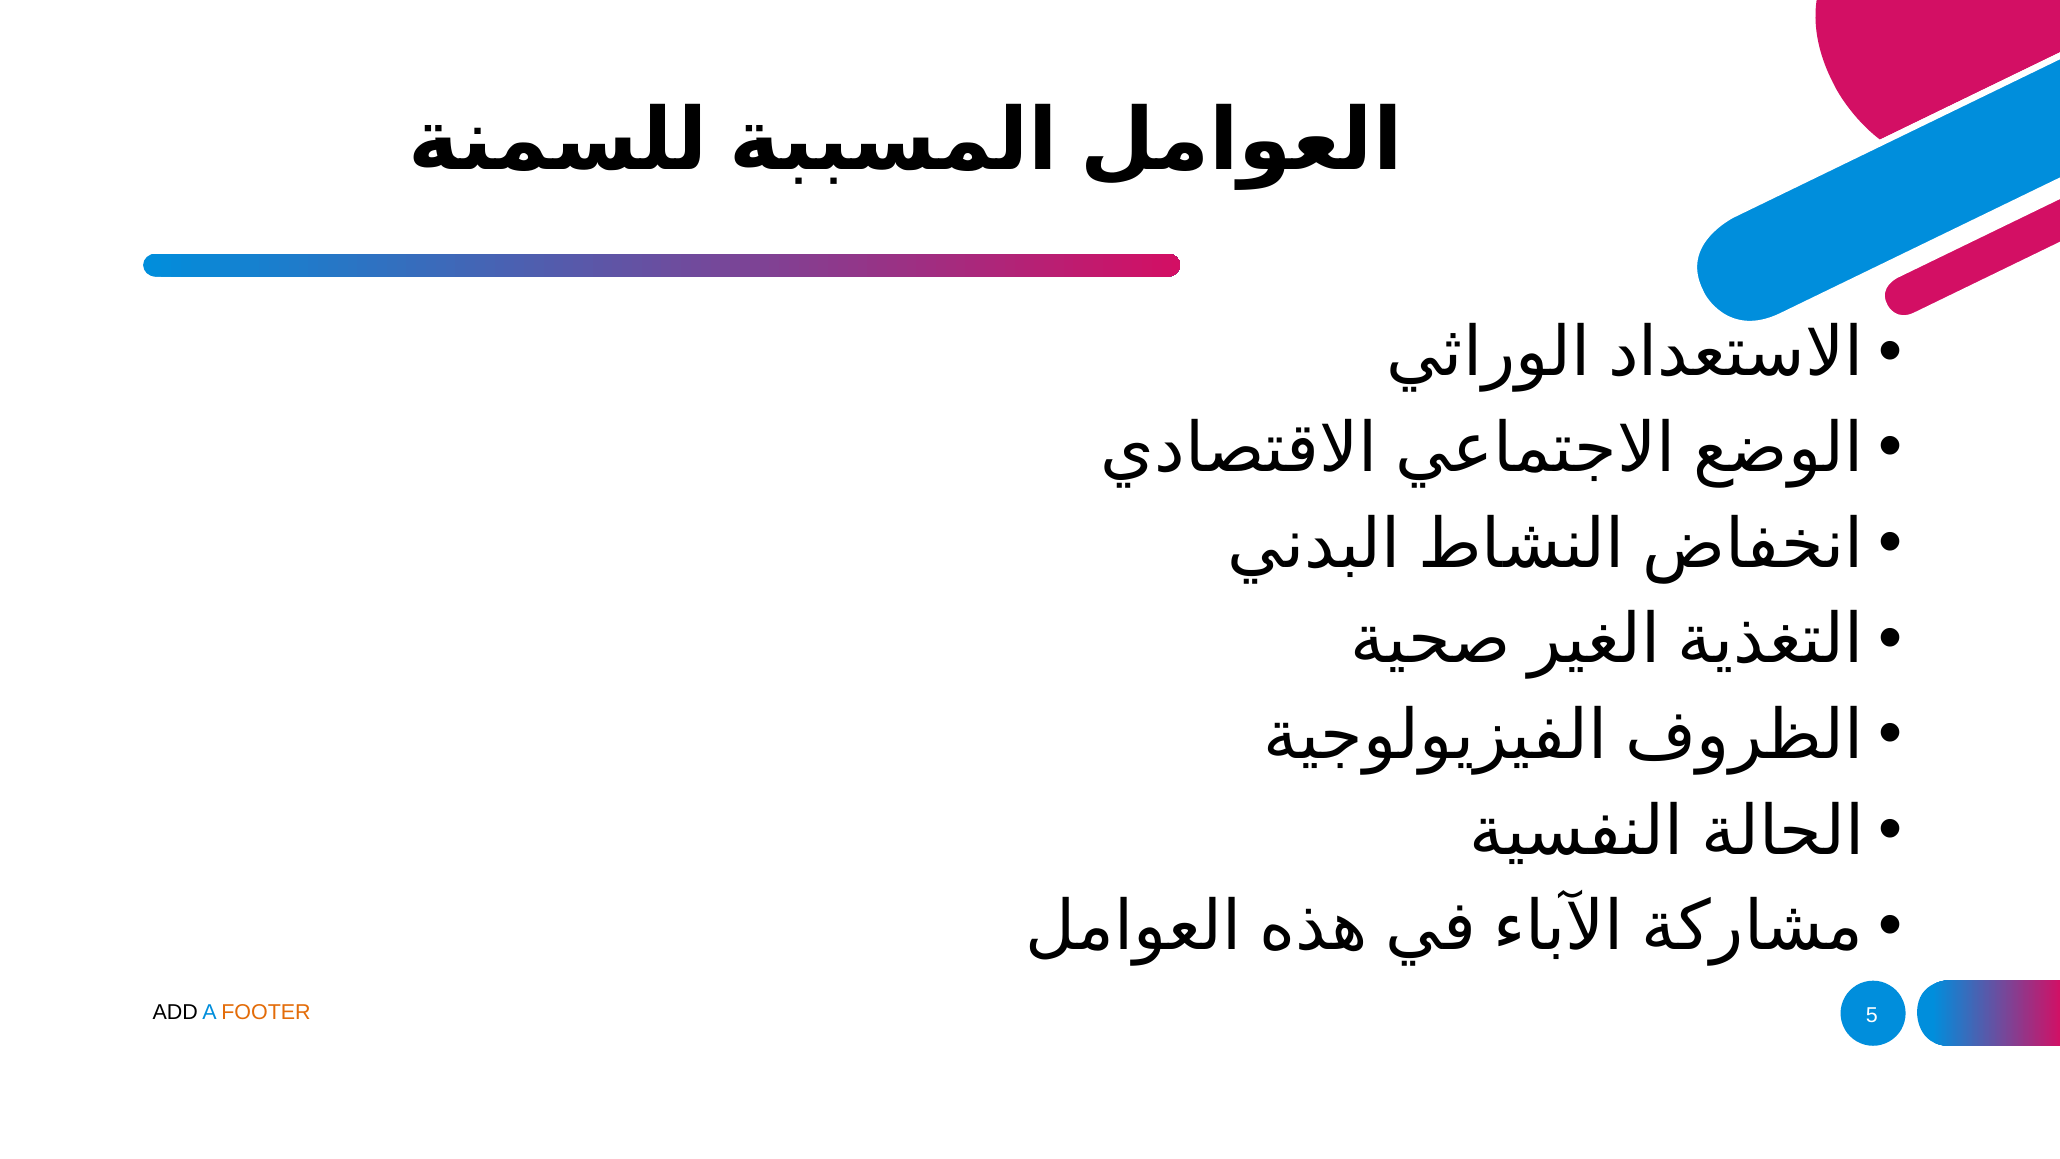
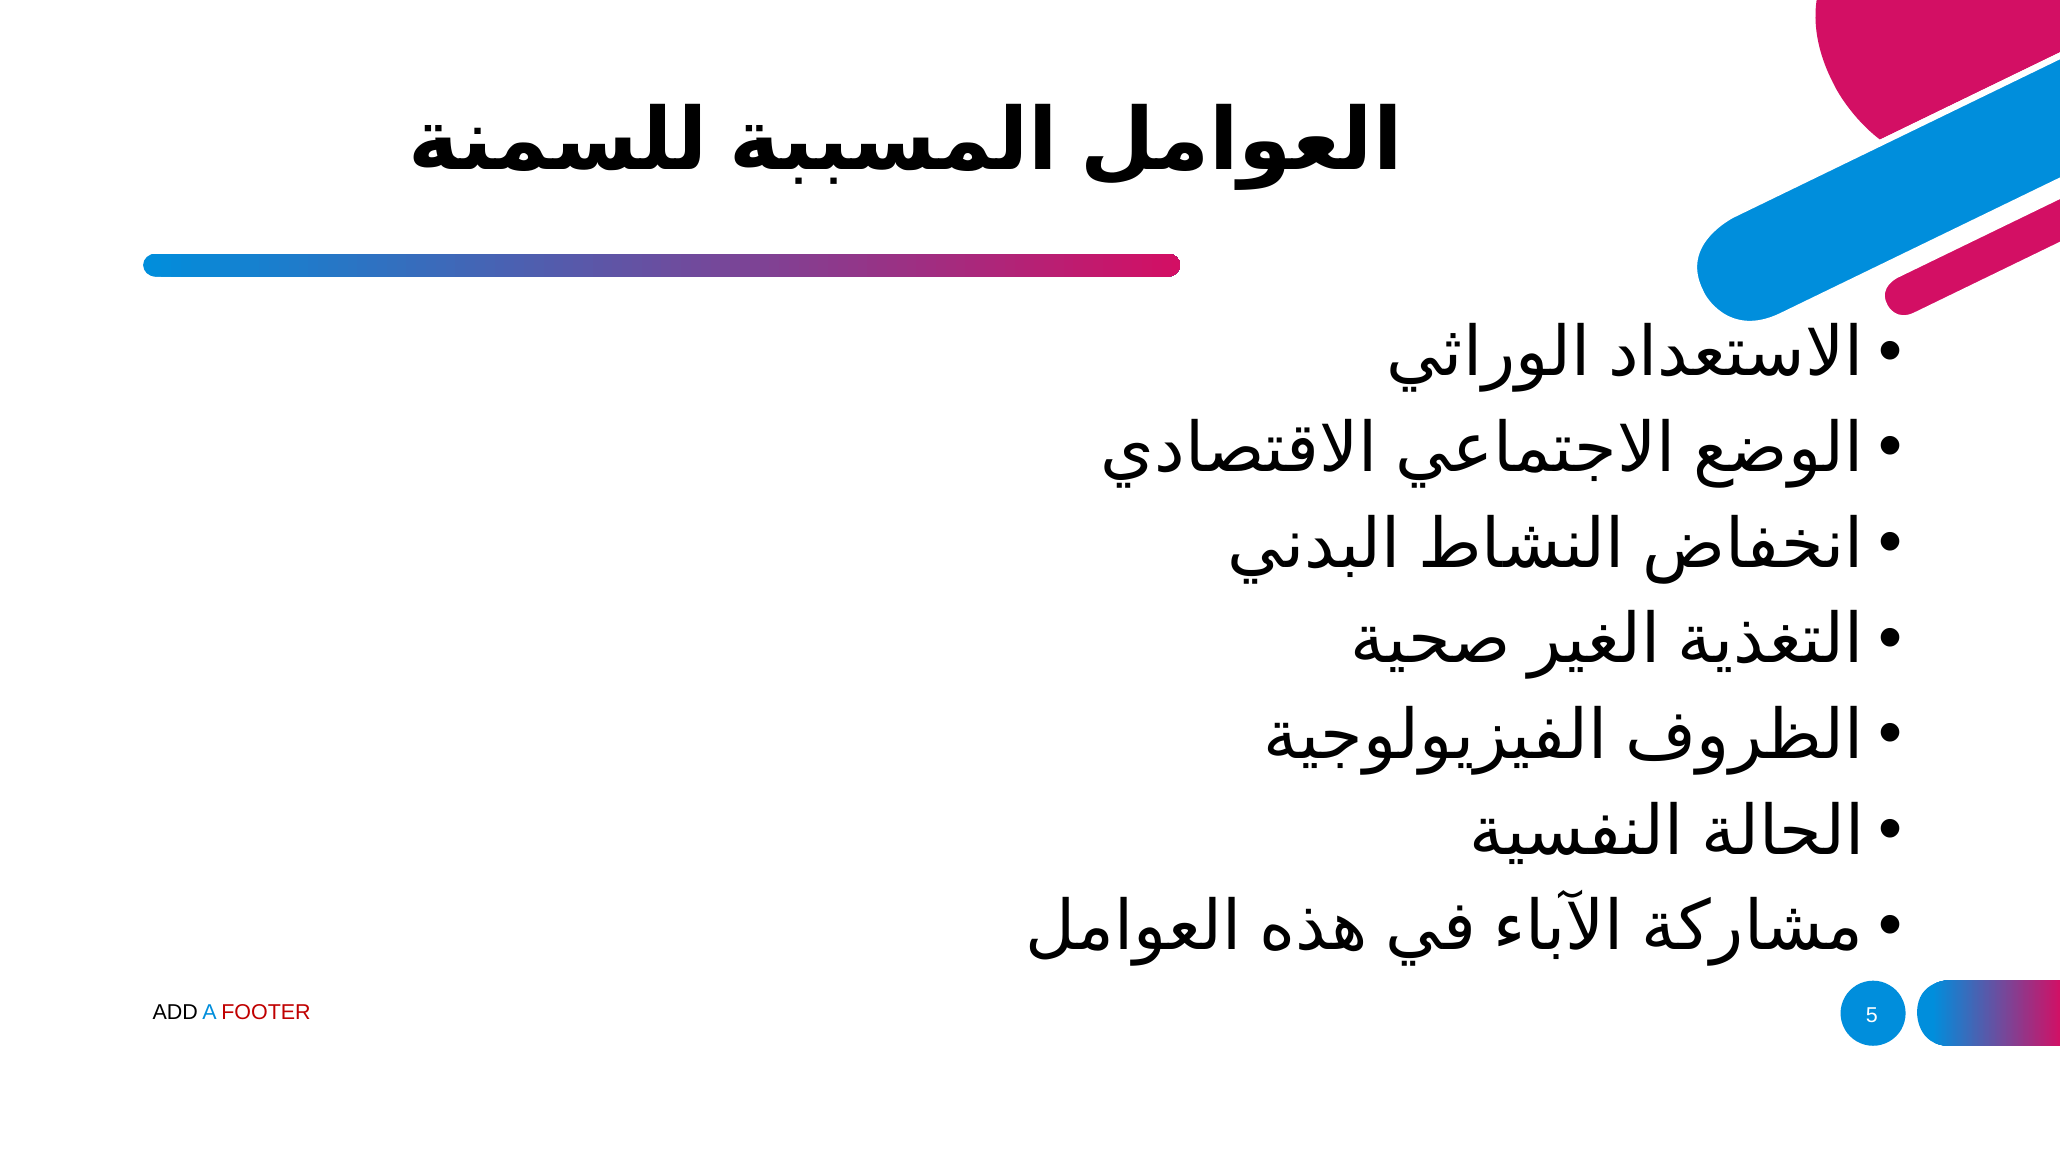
FOOTER colour: orange -> red (266, 1012)
